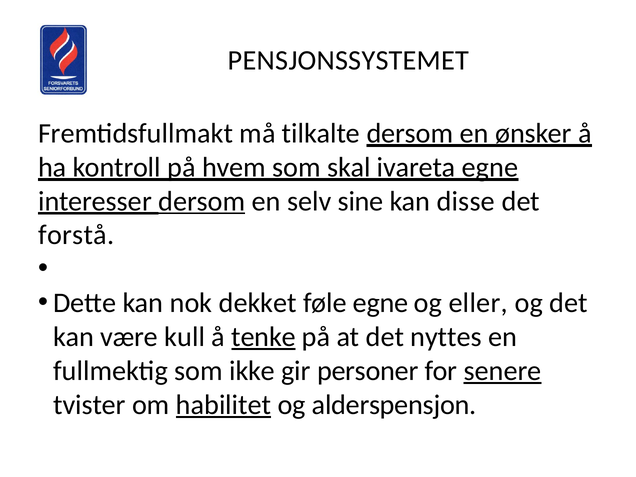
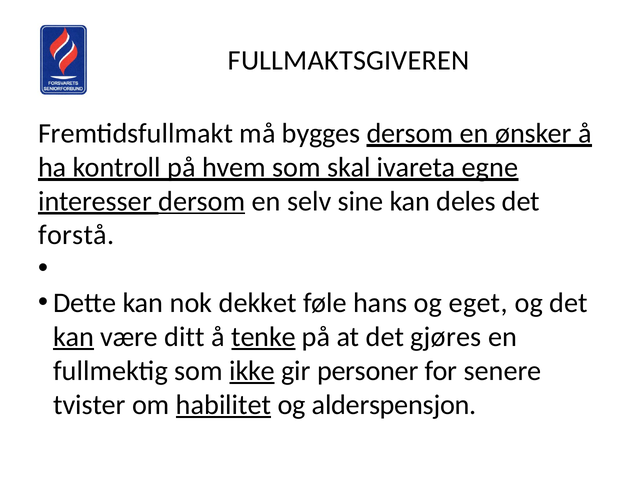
PENSJONSSYSTEMET: PENSJONSSYSTEMET -> FULLMAKTSGIVEREN (349, 60)
tilkalte: tilkalte -> bygges (321, 133)
disse: disse -> deles (466, 201)
føle egne: egne -> hans (380, 303)
eller: eller -> eget (478, 303)
kan underline: none -> present (74, 337)
kull: kull -> ditt (185, 337)
nyttes: nyttes -> gjøres (446, 337)
ikke underline: none -> present (252, 371)
senere underline: present -> none (503, 371)
